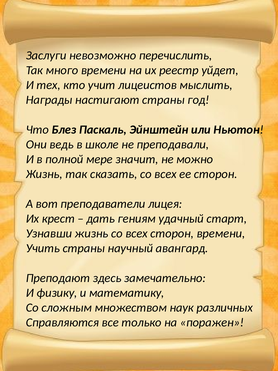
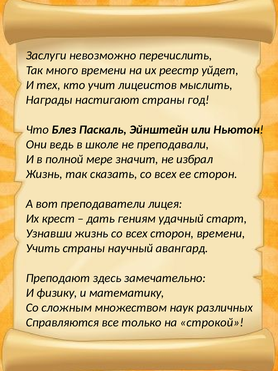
можно: можно -> избрал (195, 159)
поражен: поражен -> строкой (212, 322)
